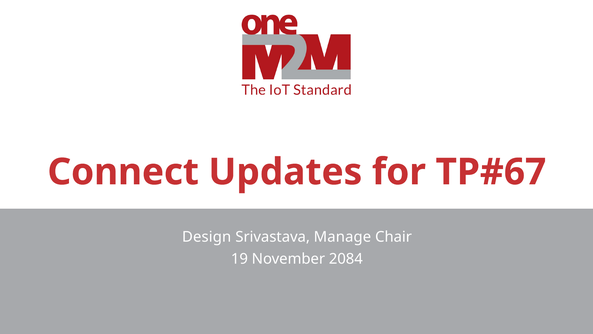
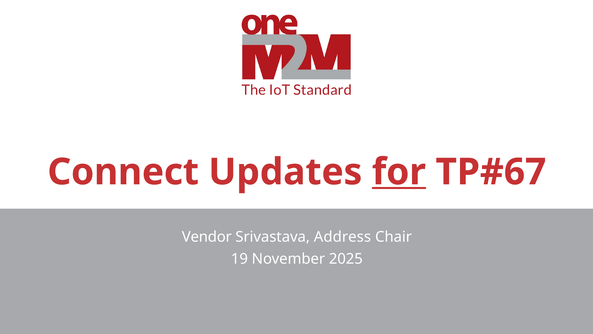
for underline: none -> present (399, 172)
Design: Design -> Vendor (207, 237)
Manage: Manage -> Address (342, 237)
2084: 2084 -> 2025 (346, 259)
